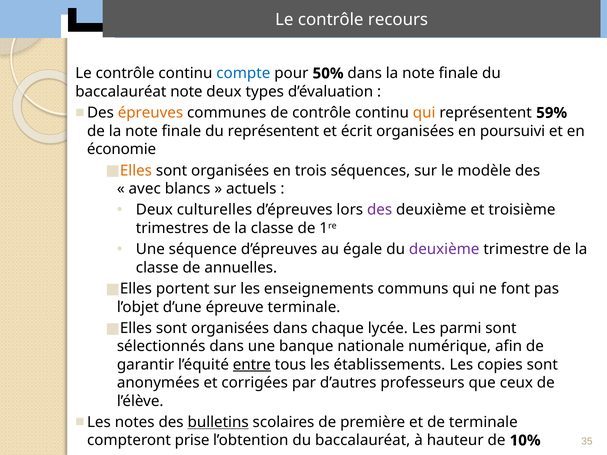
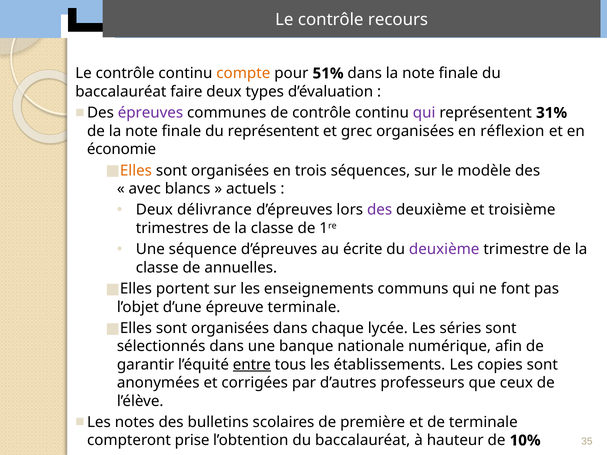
compte colour: blue -> orange (243, 73)
50%: 50% -> 51% (328, 73)
baccalauréat note: note -> faire (186, 92)
épreuves colour: orange -> purple (150, 113)
qui colour: orange -> purple (424, 113)
59%: 59% -> 31% (552, 113)
écrit: écrit -> grec (357, 131)
poursuivi: poursuivi -> réflexion (512, 131)
culturelles: culturelles -> délivrance (214, 210)
égale: égale -> écrite (363, 250)
parmi: parmi -> séries (460, 328)
bulletins underline: present -> none (218, 422)
